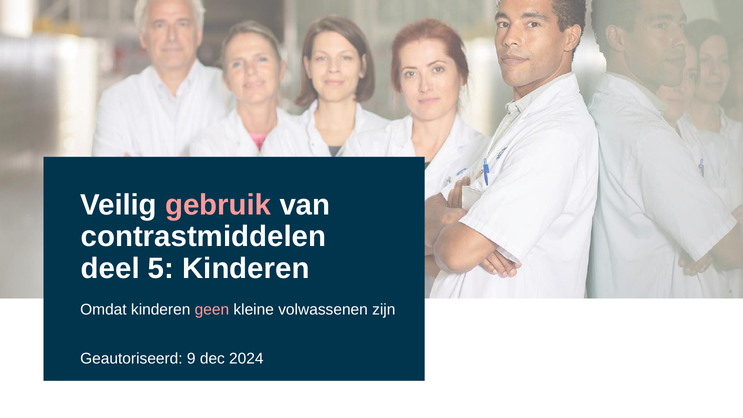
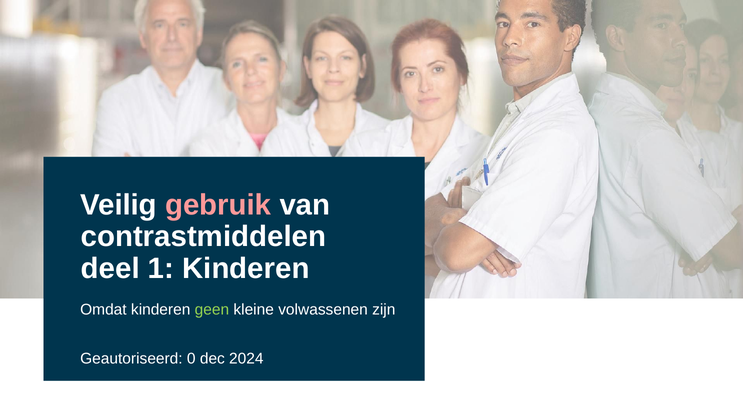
5: 5 -> 1 (161, 268)
geen colour: pink -> light green (212, 309)
9: 9 -> 0 (191, 358)
